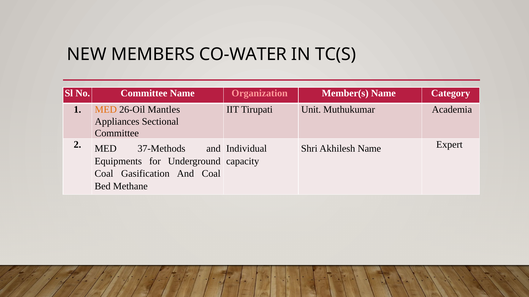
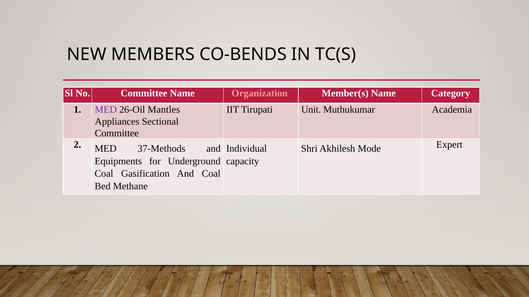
CO-WATER: CO-WATER -> CO-BENDS (243, 55)
MED colour: orange -> purple (106, 110)
Akhilesh Name: Name -> Mode (369, 149)
